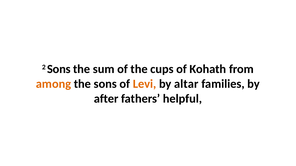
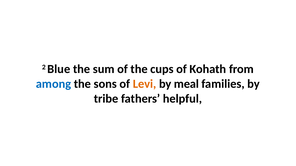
2 Sons: Sons -> Blue (59, 69)
among colour: orange -> blue (53, 84)
altar: altar -> meal (186, 84)
after: after -> tribe (106, 99)
